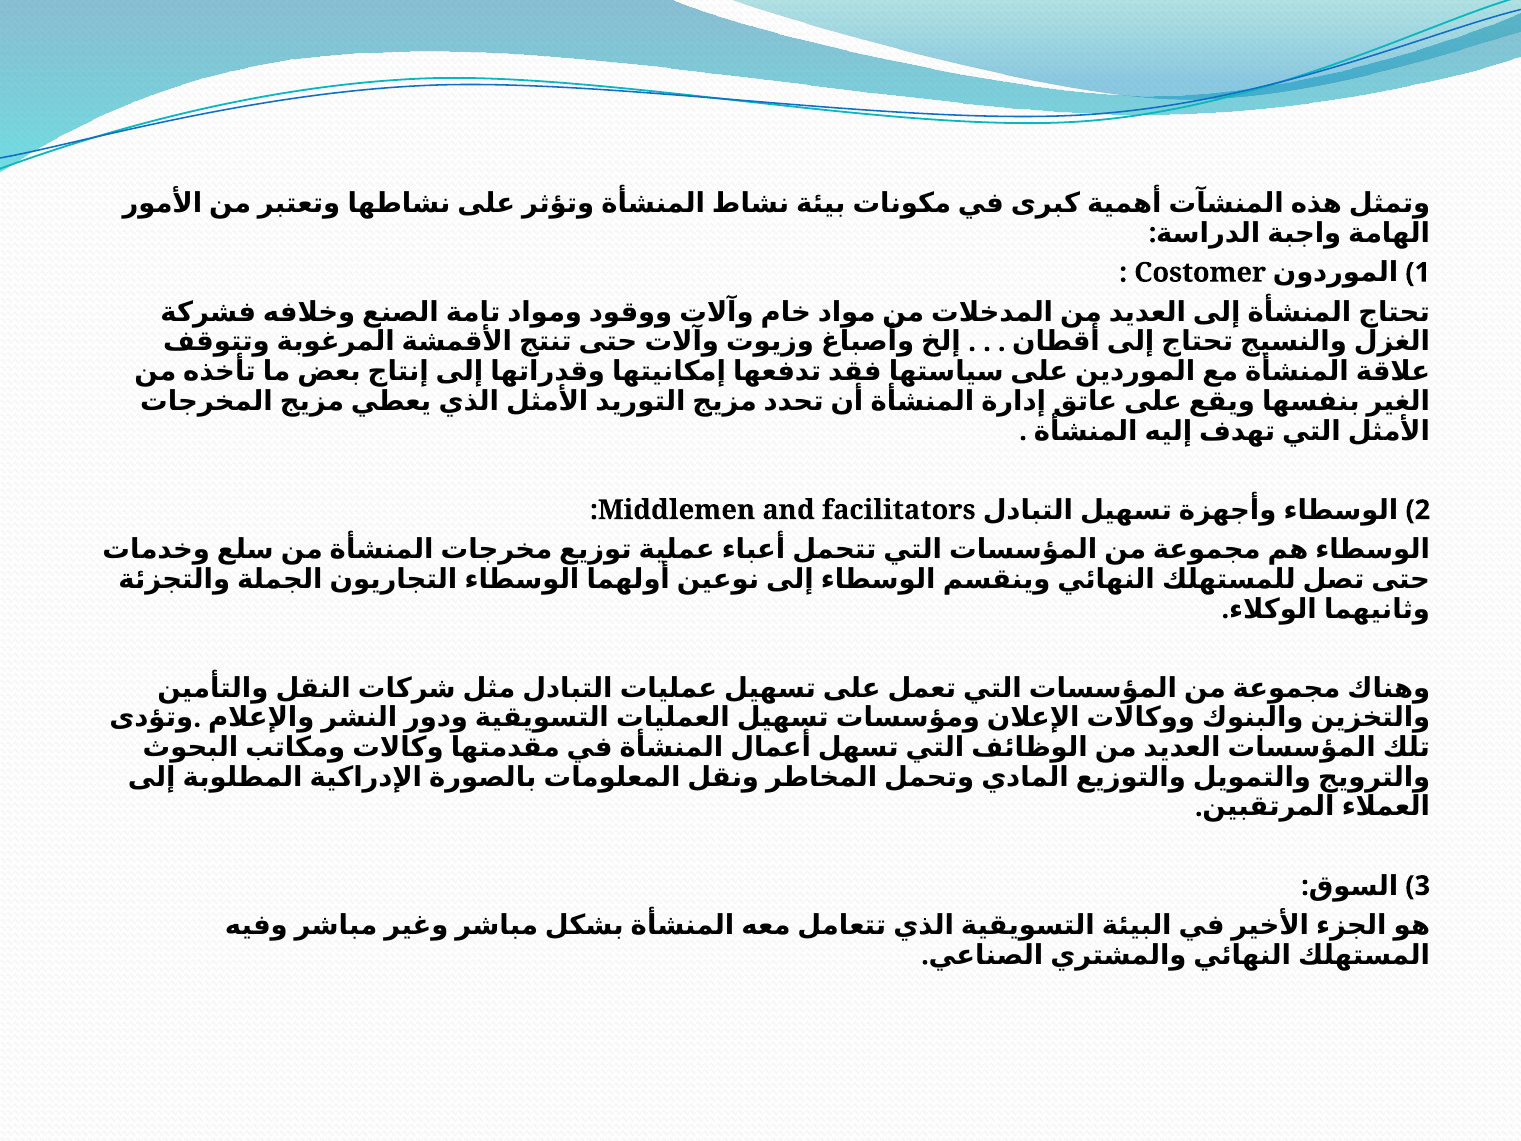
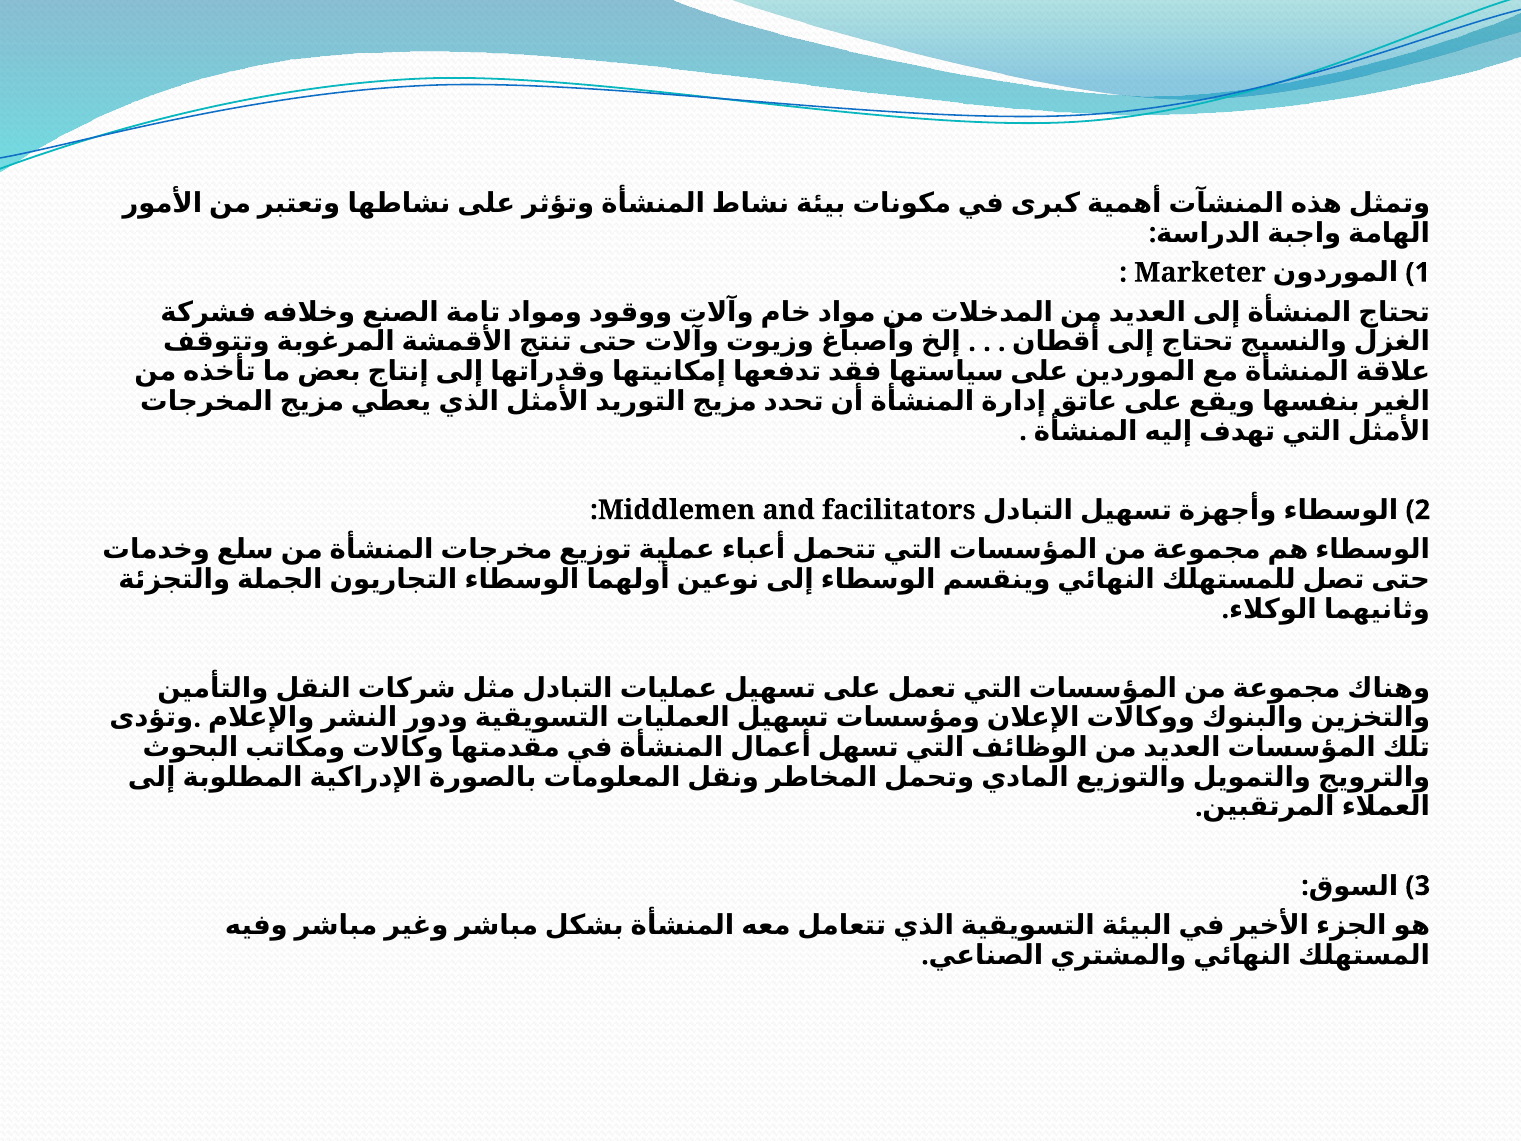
Costomer: Costomer -> Marketer (1200, 273)
